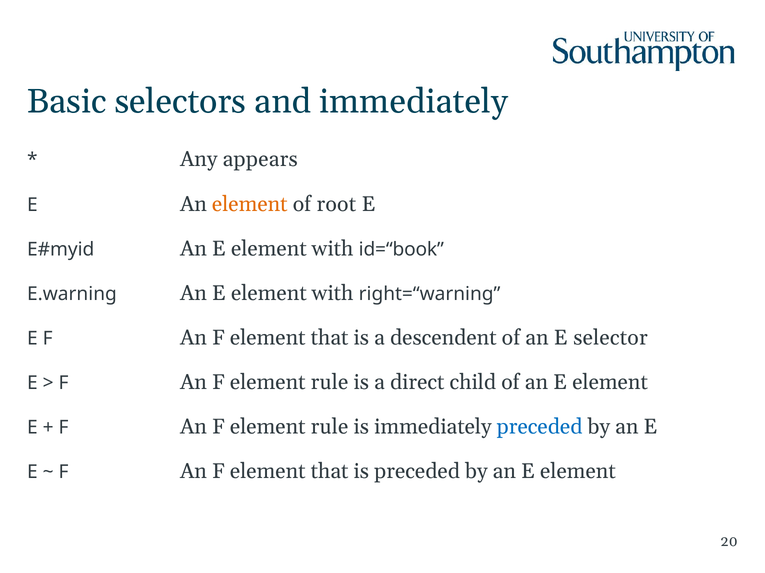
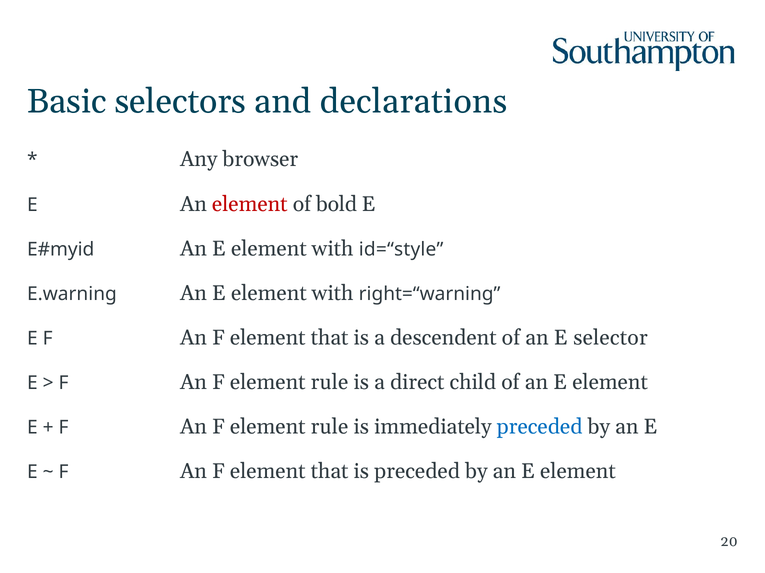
and immediately: immediately -> declarations (414, 102)
appears: appears -> browser (260, 160)
element colour: orange -> red (250, 204)
root: root -> bold (337, 204)
id=“book: id=“book -> id=“style (401, 250)
